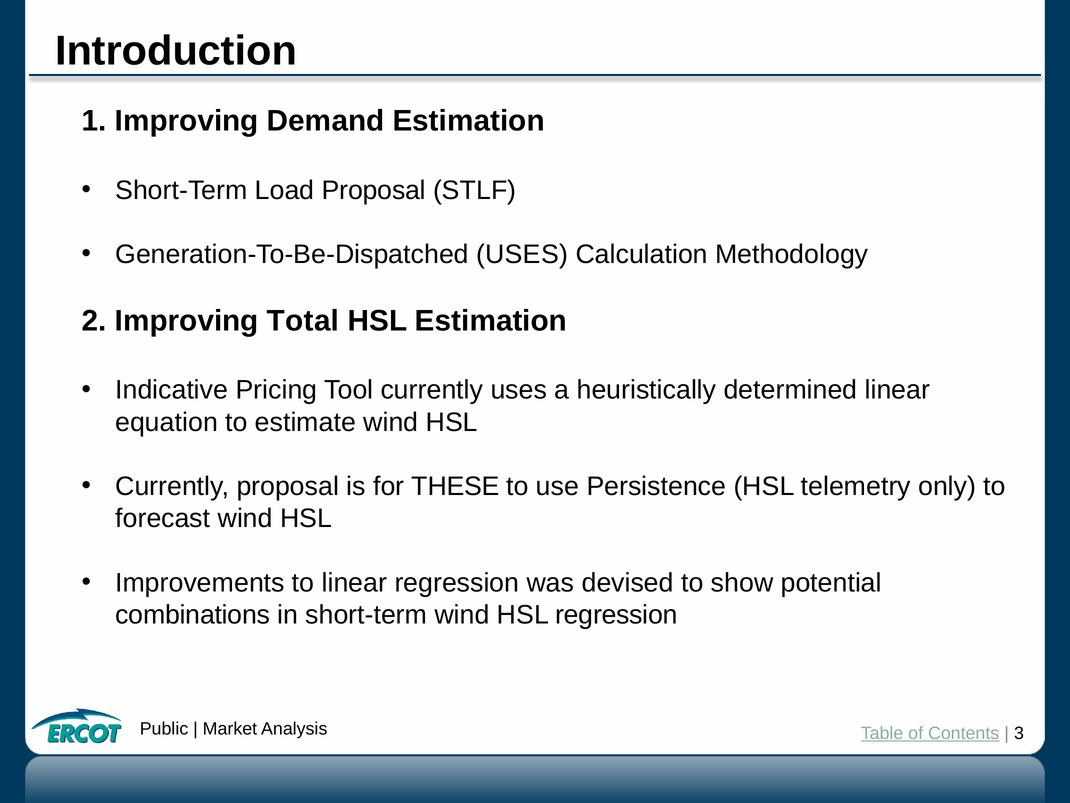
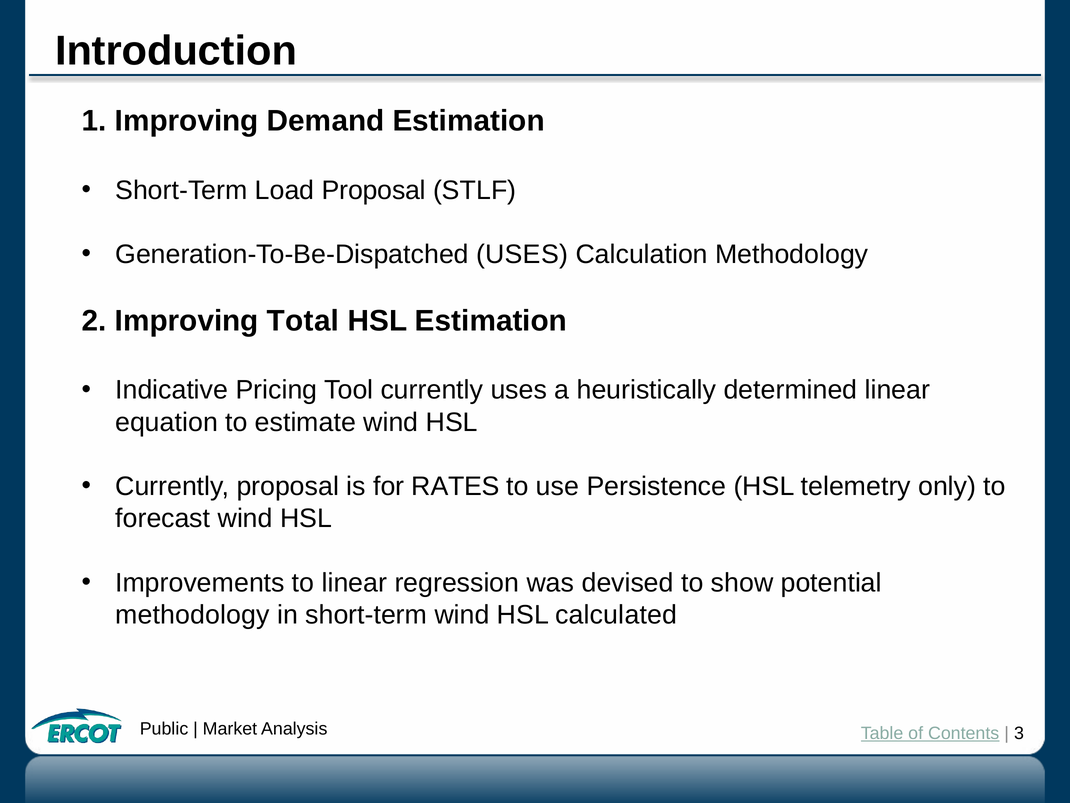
THESE: THESE -> RATES (455, 486)
combinations: combinations -> methodology (193, 615)
HSL regression: regression -> calculated (616, 615)
